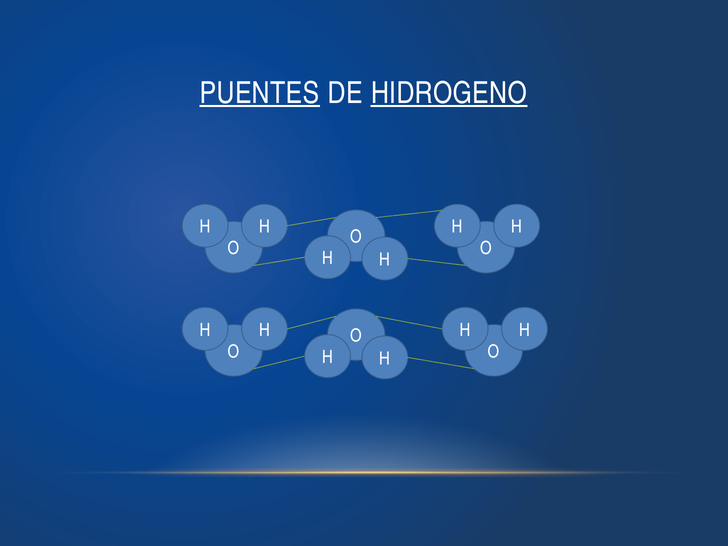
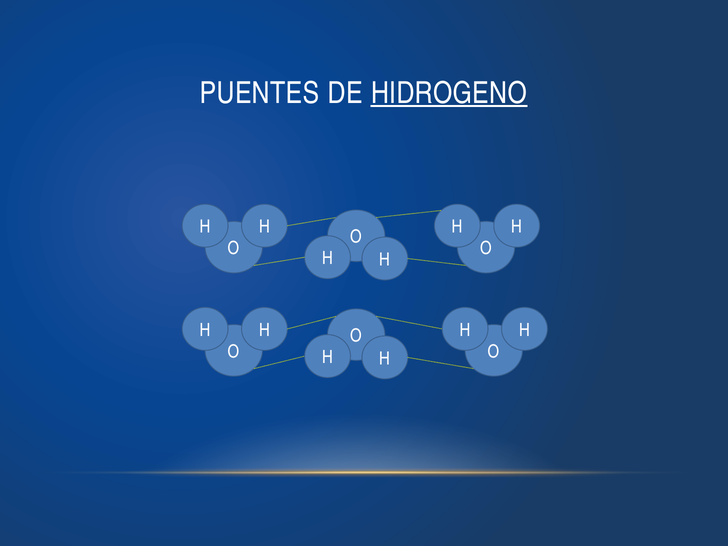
PUENTES underline: present -> none (260, 93)
